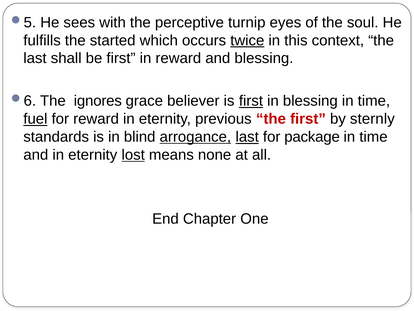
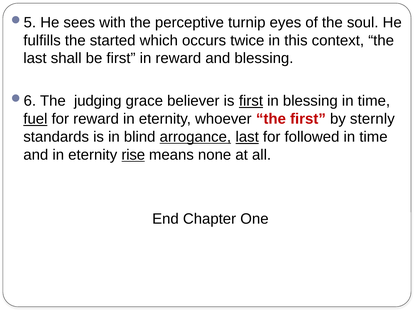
twice underline: present -> none (247, 40)
ignores: ignores -> judging (98, 101)
previous: previous -> whoever (223, 119)
package: package -> followed (312, 137)
lost: lost -> rise (133, 155)
